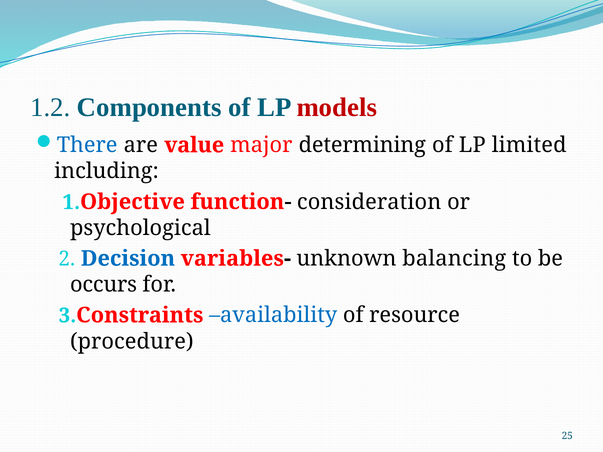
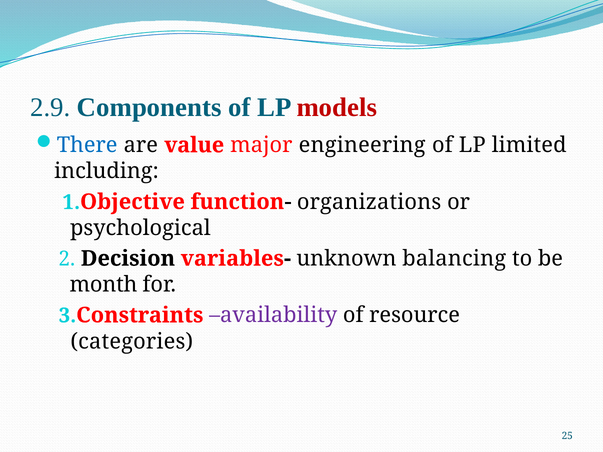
1.2: 1.2 -> 2.9 (50, 108)
determining: determining -> engineering (362, 145)
consideration: consideration -> organizations (369, 202)
Decision colour: blue -> black (128, 259)
occurs: occurs -> month (104, 285)
availability colour: blue -> purple (273, 315)
procedure: procedure -> categories (132, 342)
